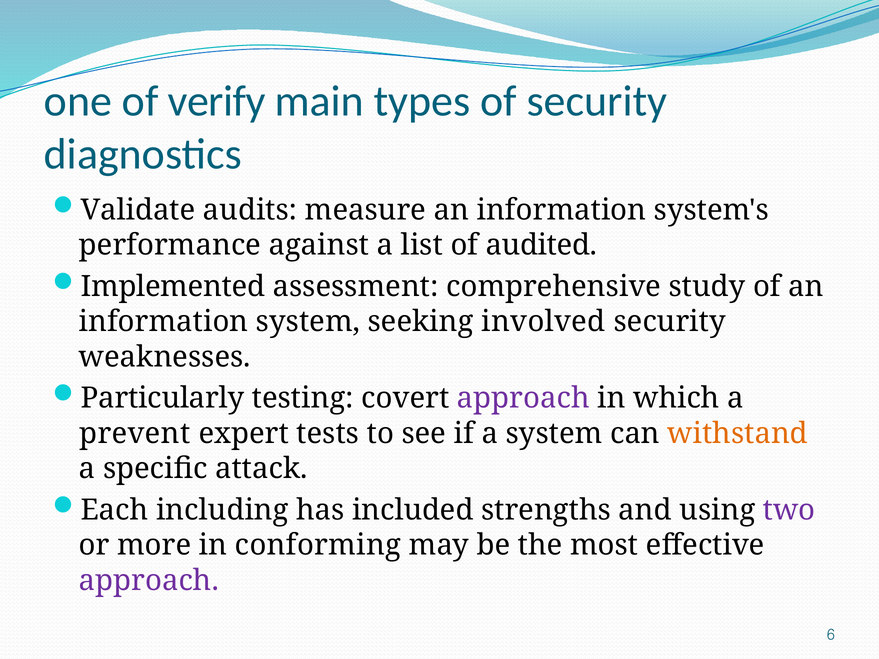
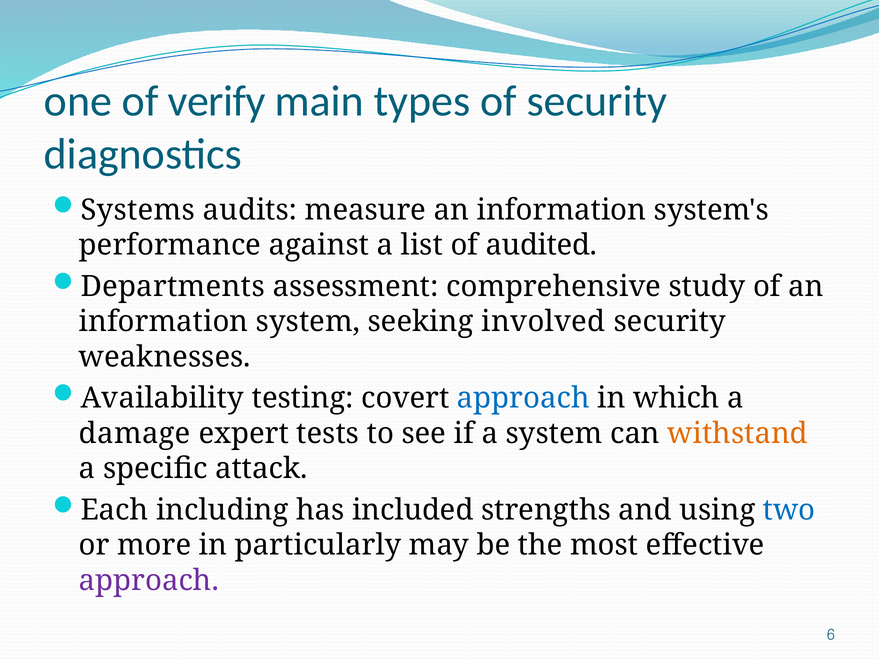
Validate: Validate -> Systems (138, 210)
Implemented: Implemented -> Departments (173, 287)
Particularly: Particularly -> Availability (162, 398)
approach colour: purple -> blue (523, 398)
prevent: prevent -> damage (135, 434)
two colour: purple -> blue (789, 510)
conforming: conforming -> particularly (318, 545)
